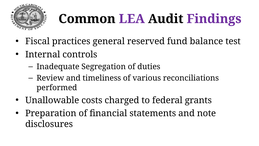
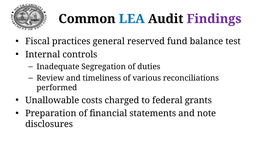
LEA colour: purple -> blue (132, 19)
